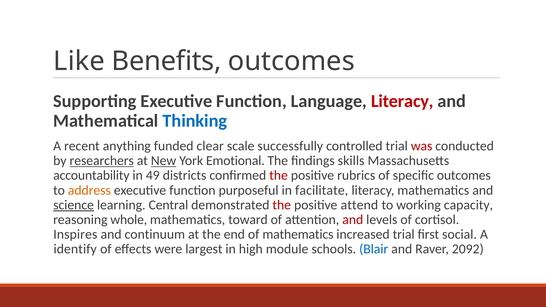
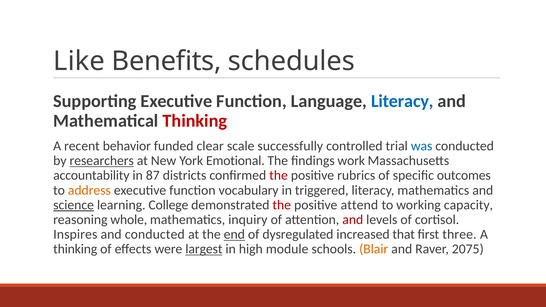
Benefits outcomes: outcomes -> schedules (291, 61)
Literacy colour: red -> blue (402, 101)
Thinking colour: blue -> red (195, 121)
anything: anything -> behavior (127, 146)
was colour: red -> blue (422, 146)
New underline: present -> none (164, 161)
skills: skills -> work (351, 161)
49: 49 -> 87 (153, 176)
purposeful: purposeful -> vocabulary (249, 190)
facilitate: facilitate -> triggered (322, 190)
Central: Central -> College (168, 205)
toward: toward -> inquiry (248, 220)
and continuum: continuum -> conducted (155, 235)
end underline: none -> present (234, 235)
of mathematics: mathematics -> dysregulated (298, 235)
increased trial: trial -> that (404, 235)
social: social -> three (459, 235)
identify: identify -> thinking (75, 249)
largest underline: none -> present (204, 249)
Blair colour: blue -> orange (374, 249)
2092: 2092 -> 2075 (468, 249)
